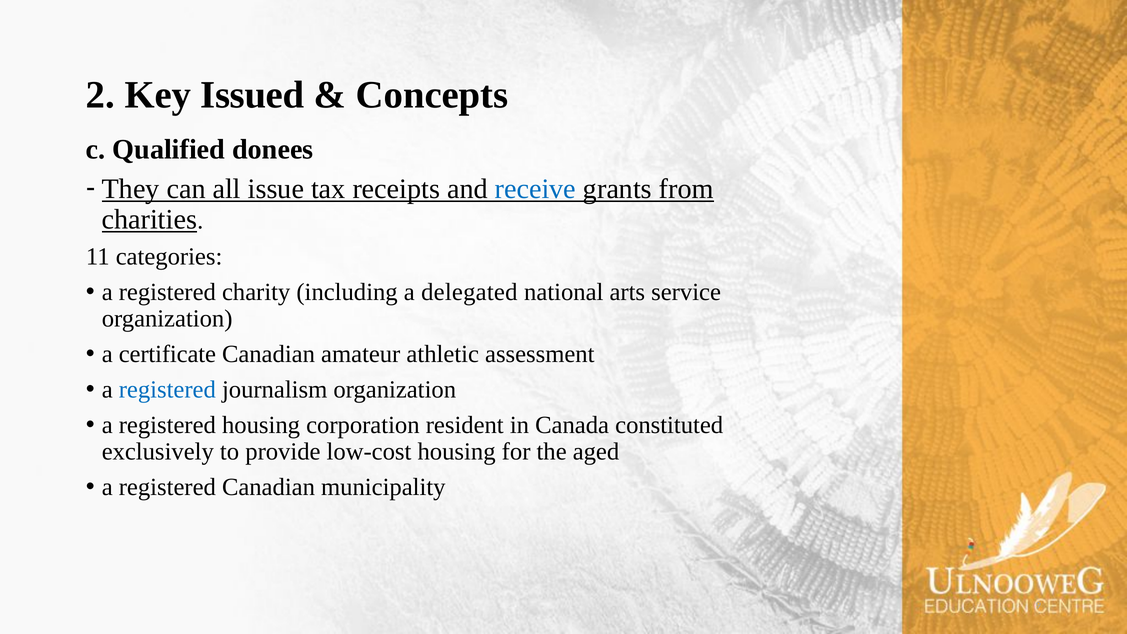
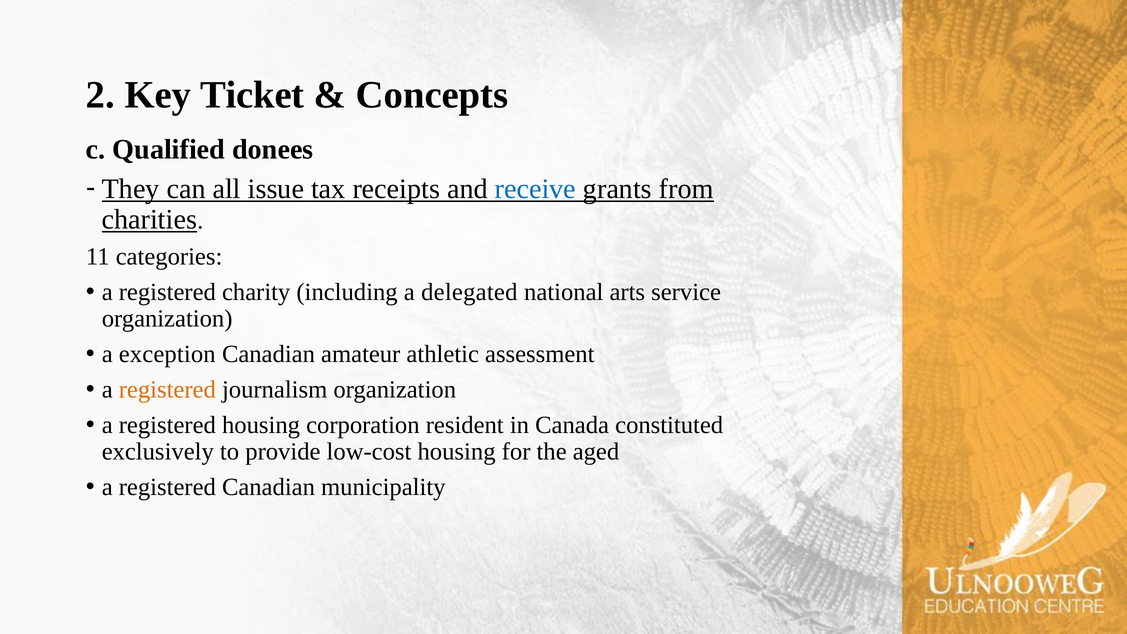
Issued: Issued -> Ticket (252, 95)
certificate: certificate -> exception (167, 354)
registered colour: blue -> orange (167, 389)
